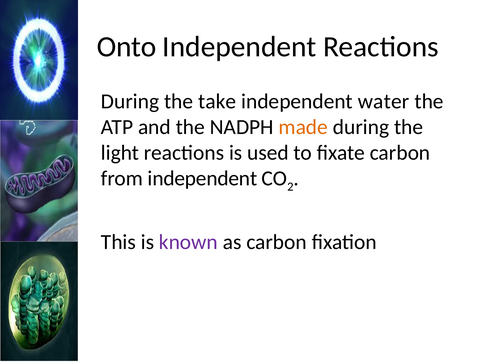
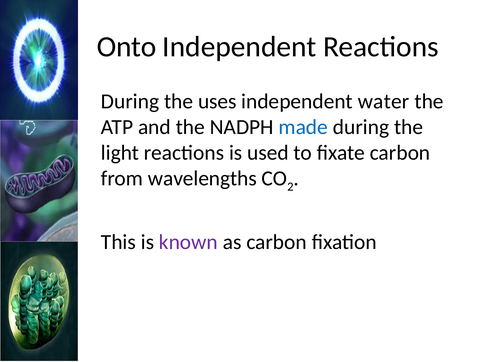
take: take -> uses (217, 101)
made colour: orange -> blue (303, 127)
from independent: independent -> wavelengths (202, 179)
